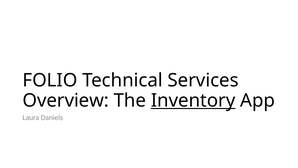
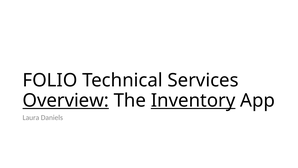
Overview underline: none -> present (66, 100)
